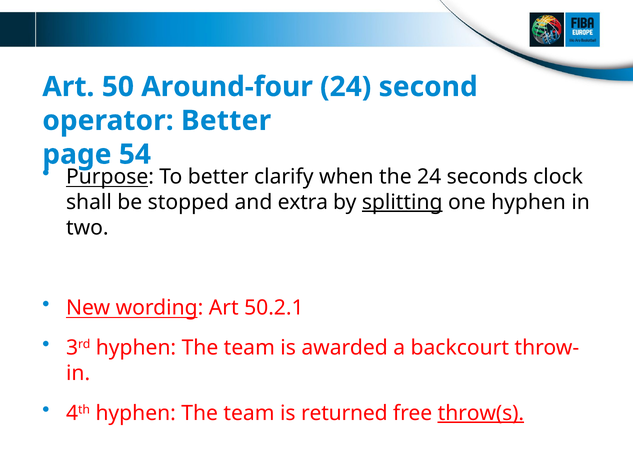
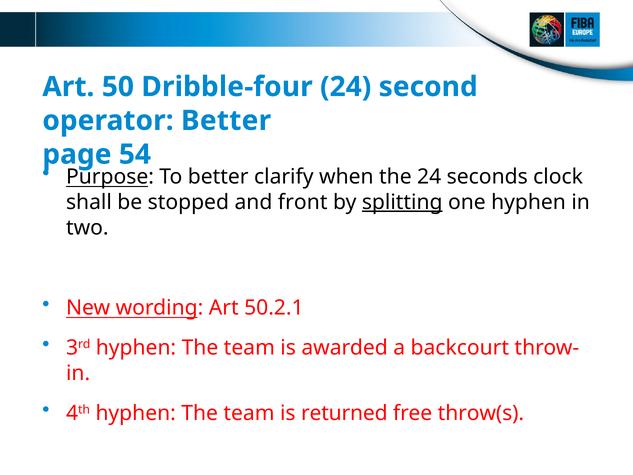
Around-four: Around-four -> Dribble-four (227, 87)
extra: extra -> front (303, 202)
throw(s underline: present -> none (481, 413)
